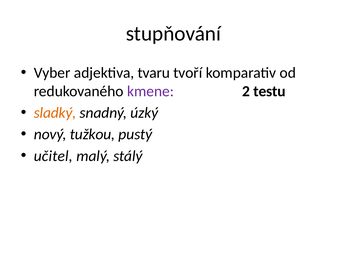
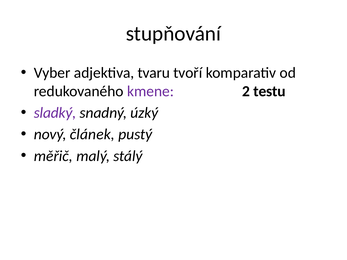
sladký colour: orange -> purple (55, 113)
tužkou: tužkou -> článek (92, 135)
učitel: učitel -> měřič (53, 156)
